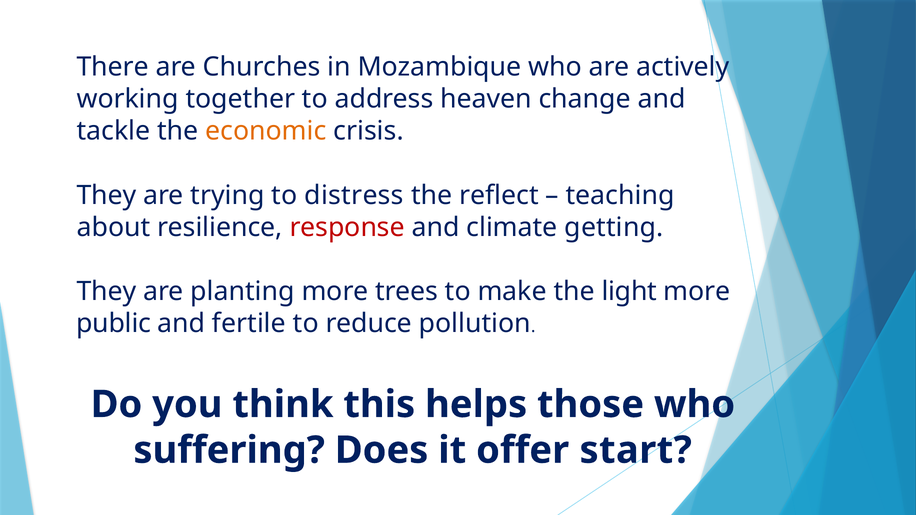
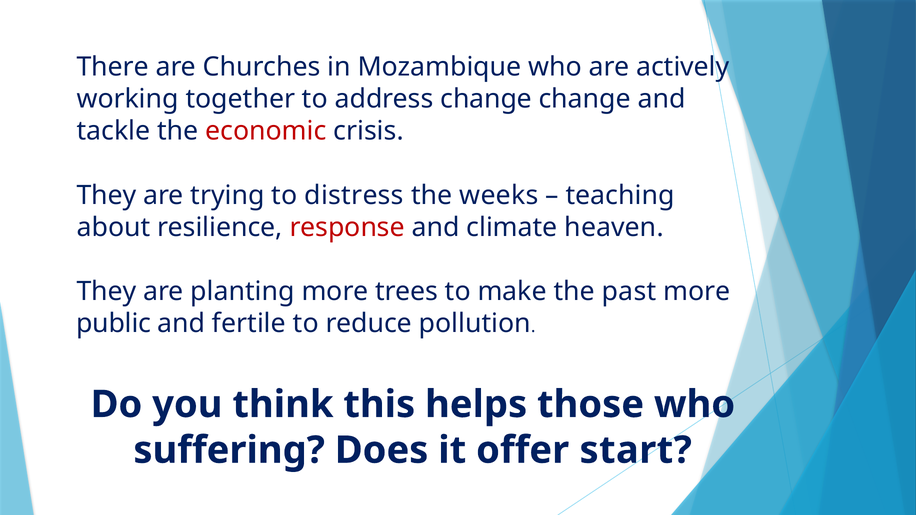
address heaven: heaven -> change (486, 99)
economic colour: orange -> red (266, 131)
reflect: reflect -> weeks (499, 195)
getting: getting -> heaven (614, 227)
light: light -> past (629, 292)
